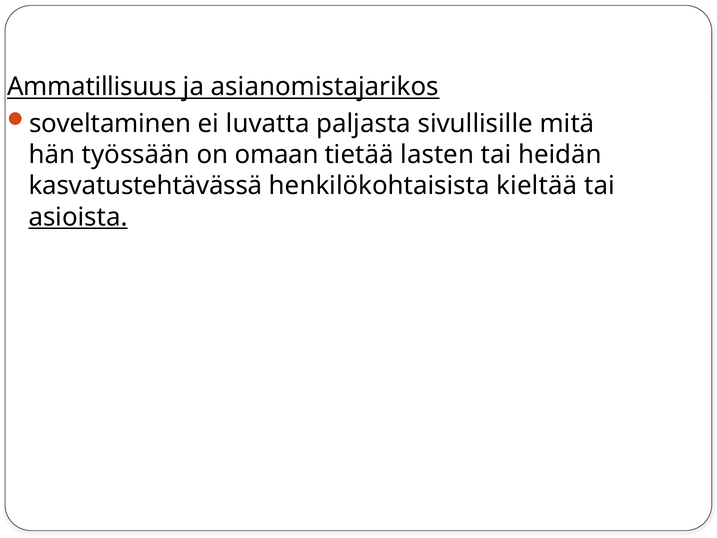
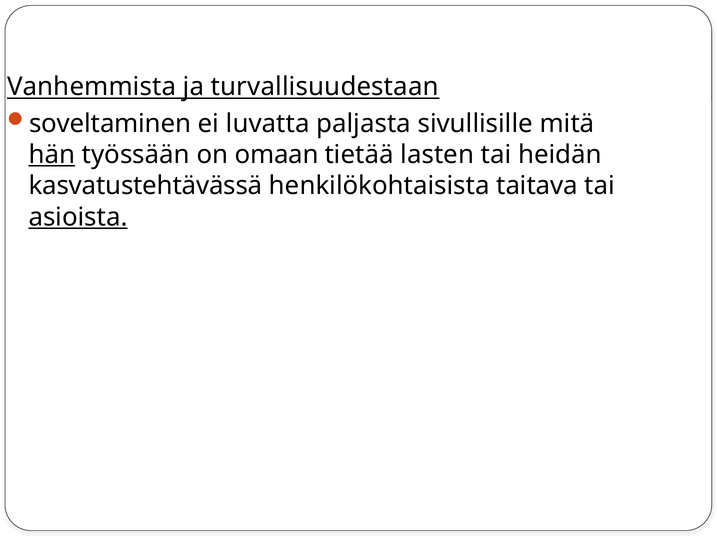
Ammatillisuus: Ammatillisuus -> Vanhemmista (92, 87)
asianomistajarikos: asianomistajarikos -> turvallisuudestaan (325, 87)
hän underline: none -> present (52, 155)
kieltää: kieltää -> taitava (537, 186)
